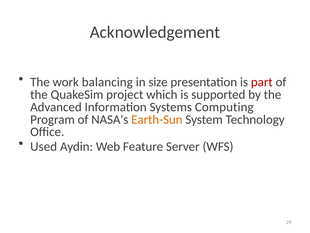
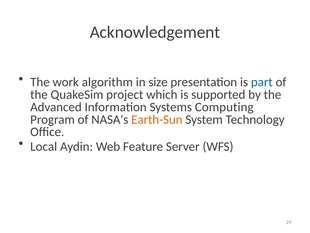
balancing: balancing -> algorithm (107, 82)
part colour: red -> blue (262, 82)
Used: Used -> Local (44, 146)
